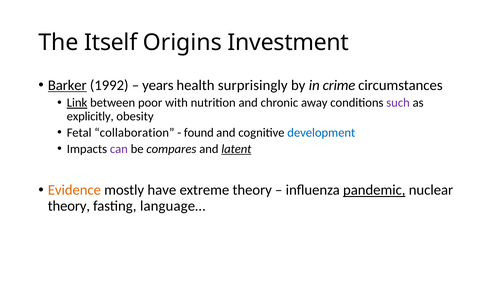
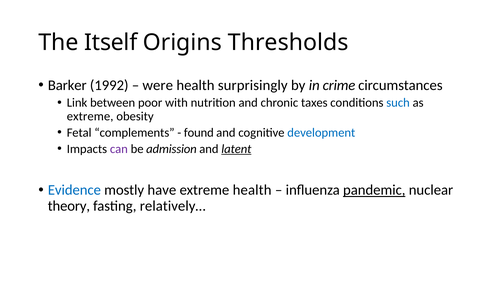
Investment: Investment -> Thresholds (288, 42)
Barker underline: present -> none (67, 85)
years: years -> were (158, 85)
Link underline: present -> none (77, 103)
away: away -> taxes (314, 103)
such colour: purple -> blue (398, 103)
explicitly: explicitly -> extreme (90, 116)
collaboration: collaboration -> complements (134, 132)
compares: compares -> admission (171, 149)
Evidence colour: orange -> blue (74, 190)
extreme theory: theory -> health (252, 190)
language…: language… -> relatively… (173, 206)
